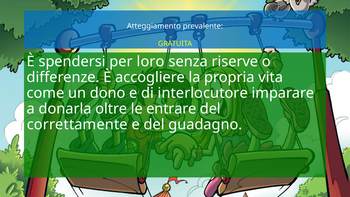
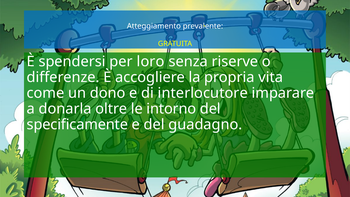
entrare: entrare -> intorno (171, 109)
correttamente: correttamente -> specificamente (77, 124)
